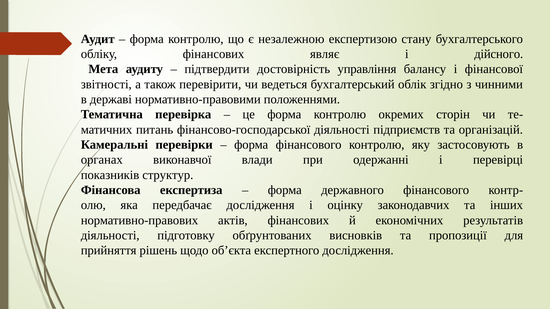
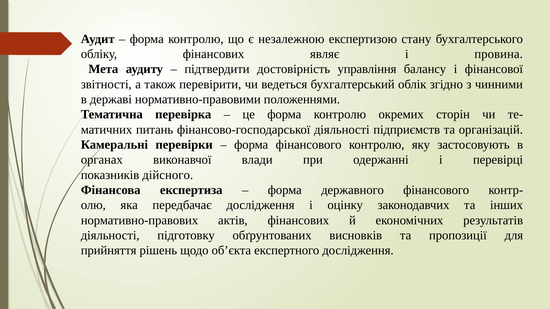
дійсного: дійсного -> провина (499, 54)
структур: структур -> дійсного (168, 175)
